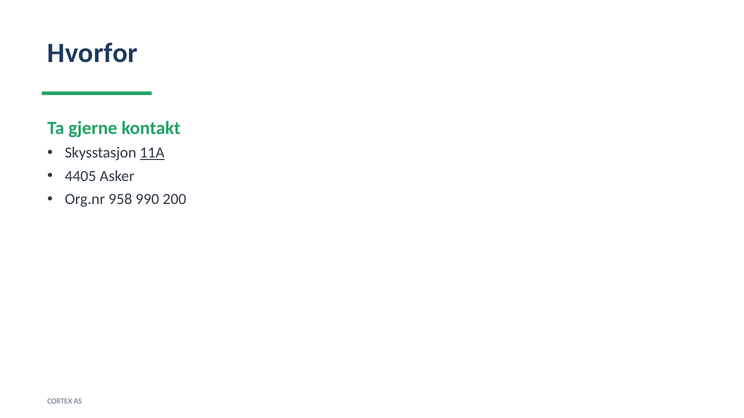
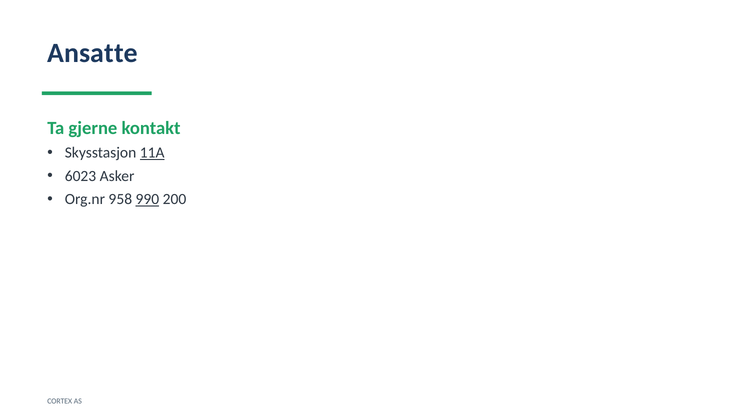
Hvorfor: Hvorfor -> Ansatte (93, 53)
4405: 4405 -> 6023 (80, 176)
990 underline: none -> present (147, 200)
